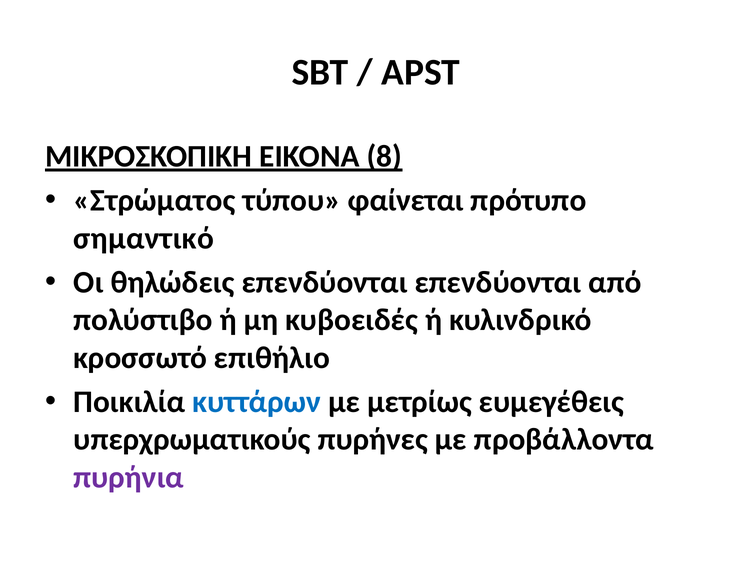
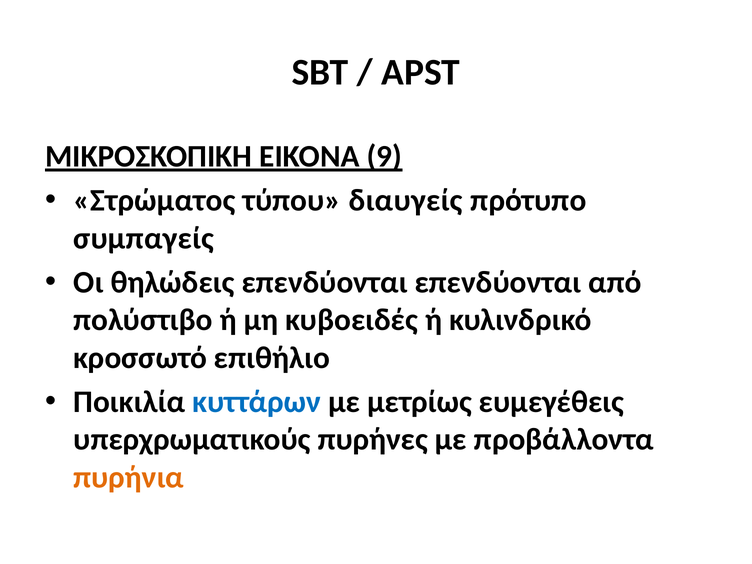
8: 8 -> 9 (384, 156)
φαίνεται: φαίνεται -> διαυγείς (406, 201)
σημαντικό: σημαντικό -> συμπαγείς (144, 238)
πυρήνια colour: purple -> orange (129, 477)
